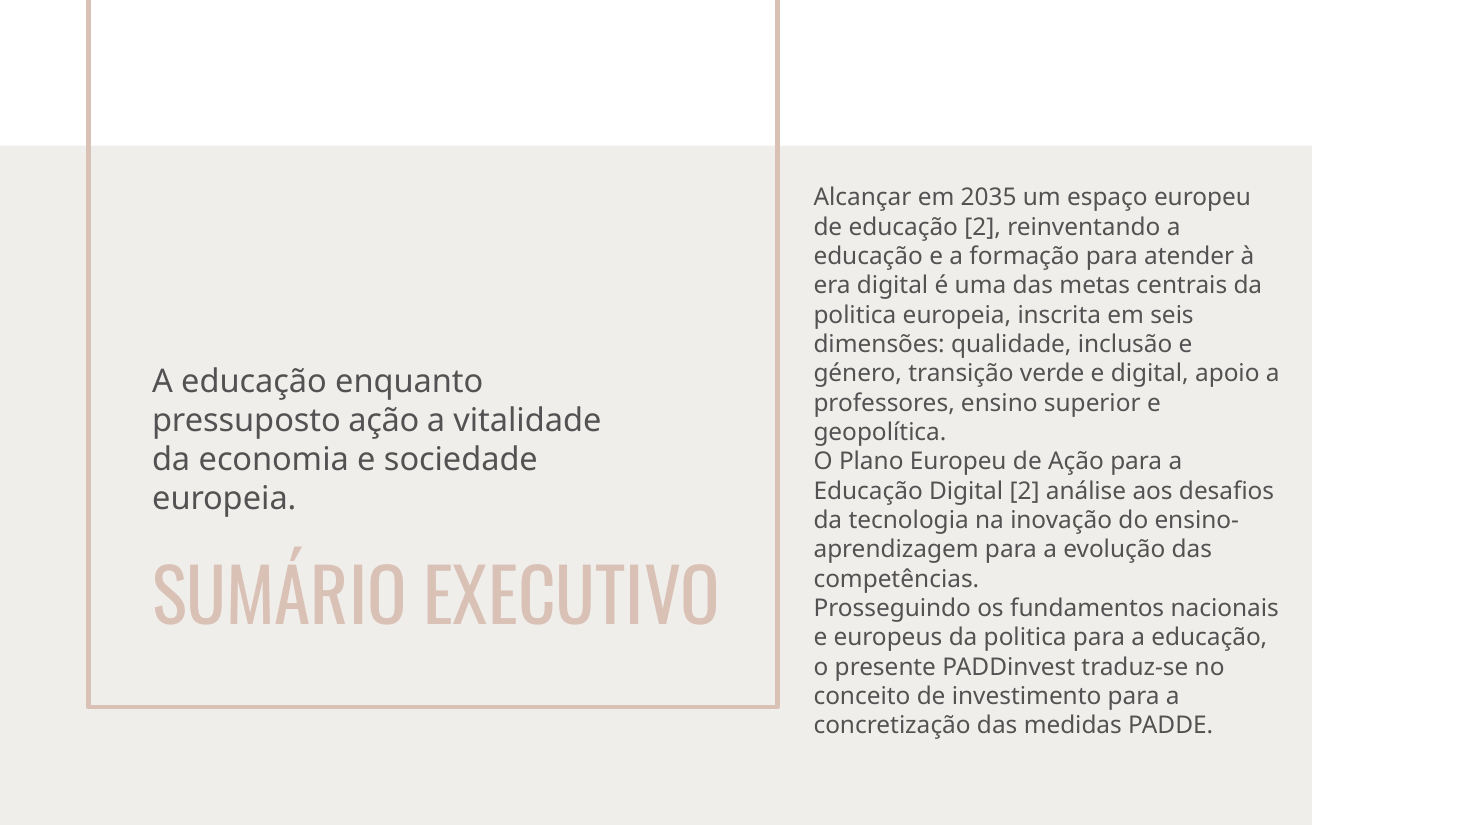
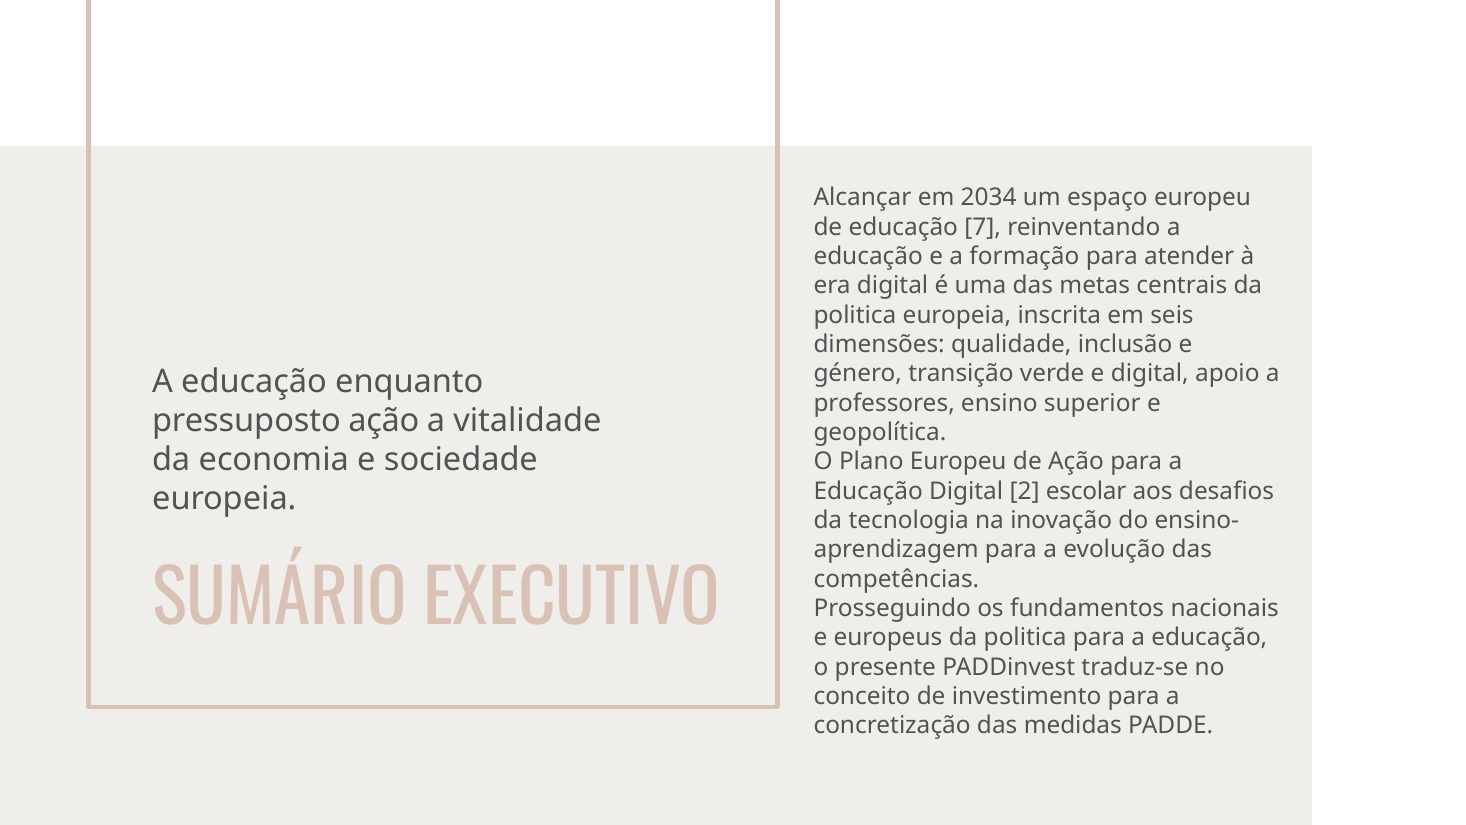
2035: 2035 -> 2034 (989, 198)
educação 2: 2 -> 7 (983, 227)
análise: análise -> escolar (1086, 491)
